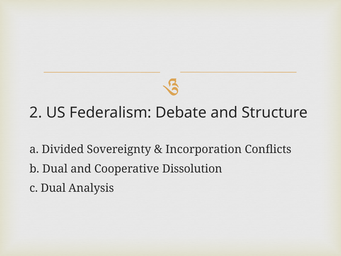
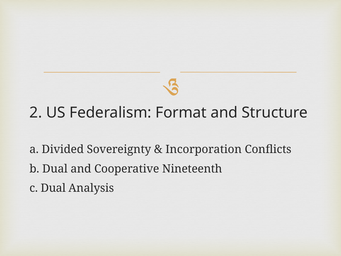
Debate: Debate -> Format (181, 112)
Dissolution: Dissolution -> Nineteenth (192, 169)
